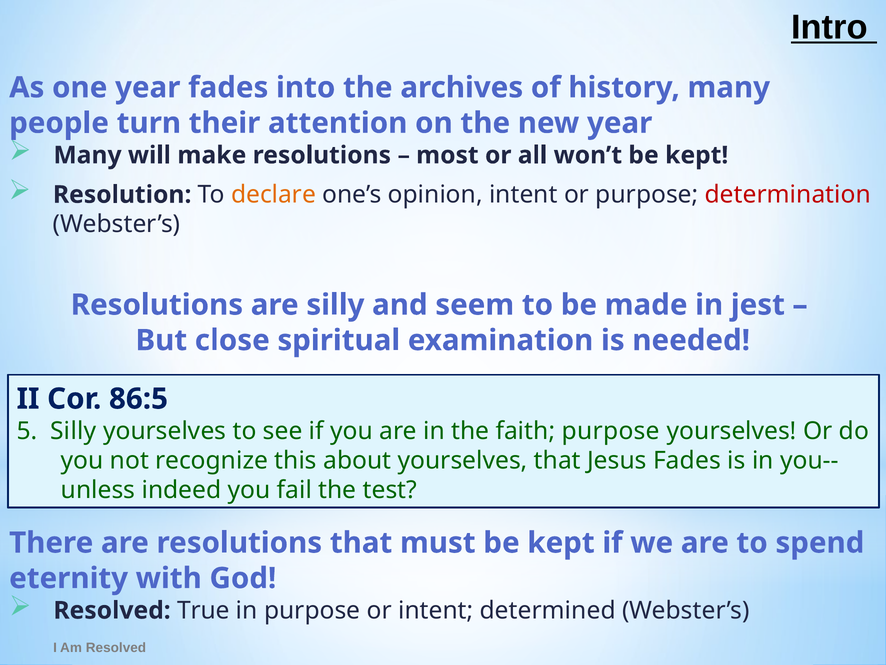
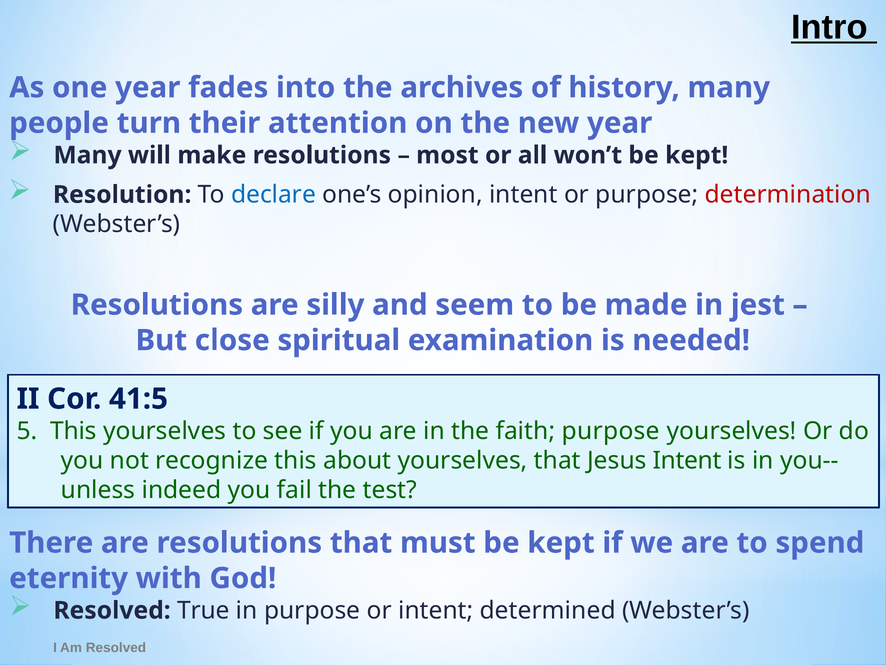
declare colour: orange -> blue (274, 195)
86:5: 86:5 -> 41:5 (138, 399)
5 Silly: Silly -> This (73, 431)
Jesus Fades: Fades -> Intent (687, 460)
